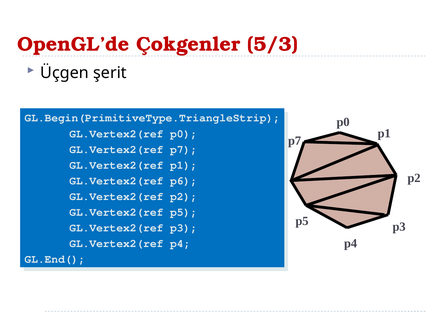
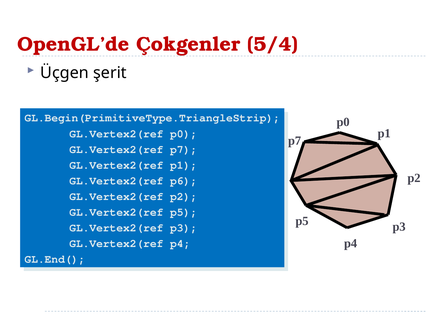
5/3: 5/3 -> 5/4 (273, 44)
